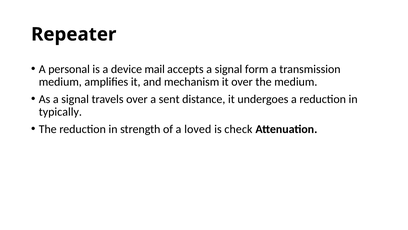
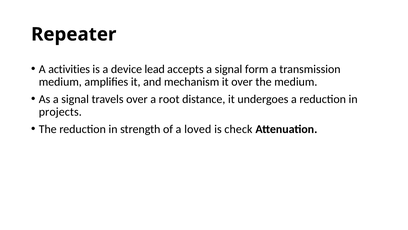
personal: personal -> activities (69, 69)
mail: mail -> lead (155, 69)
sent: sent -> root (169, 99)
typically: typically -> projects (60, 112)
